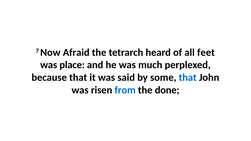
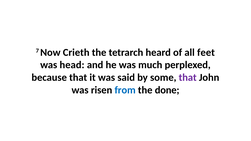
Afraid: Afraid -> Crieth (76, 52)
place: place -> head (72, 65)
that colour: blue -> purple (188, 78)
